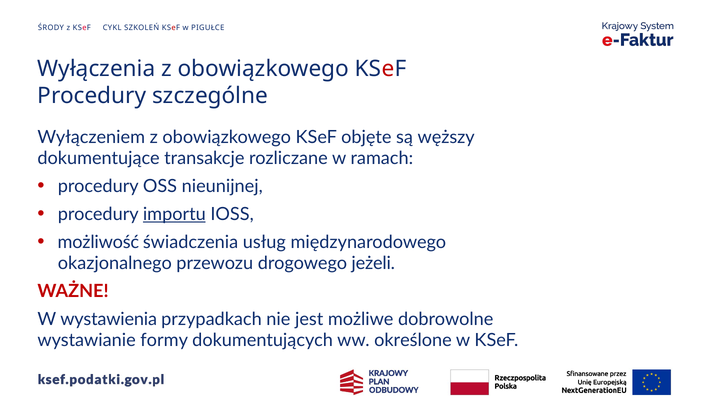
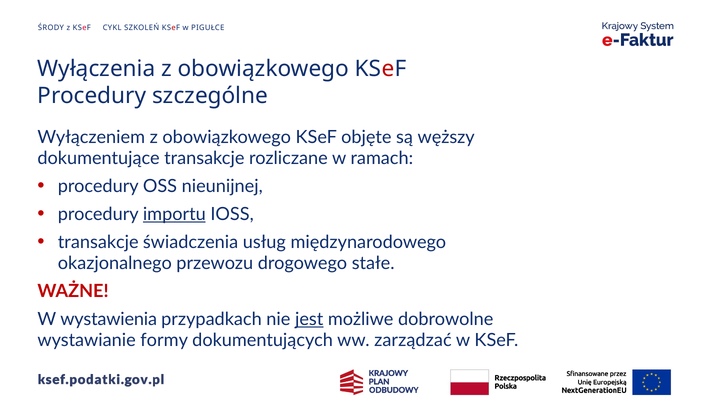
możliwość: możliwość -> transakcje (98, 242)
jeżeli: jeżeli -> stałe (373, 263)
jest underline: none -> present (309, 319)
określone: określone -> zarządzać (413, 340)
